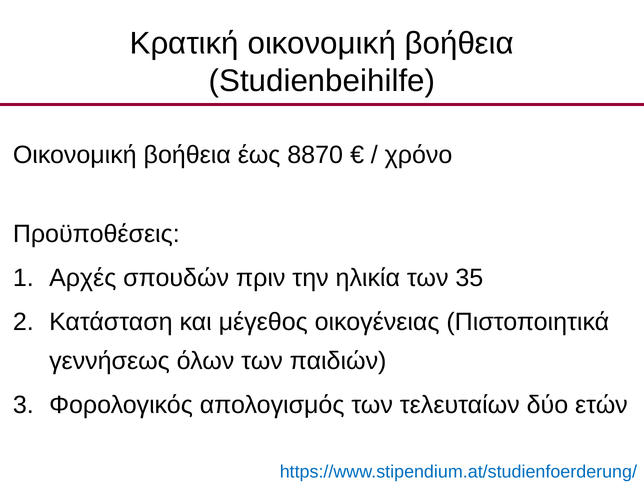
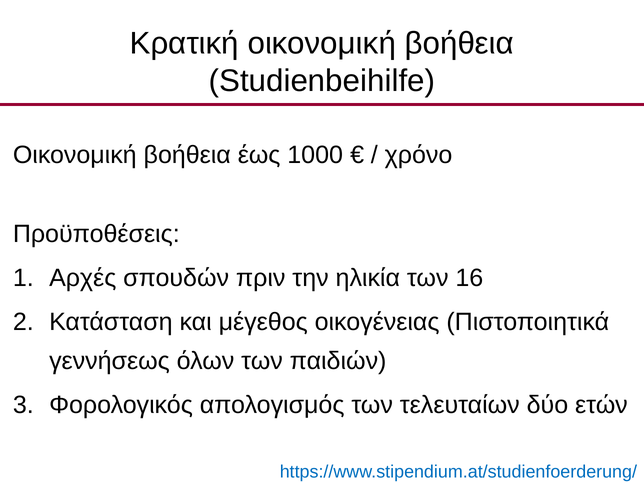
8870: 8870 -> 1000 (315, 155)
35: 35 -> 16 (469, 278)
